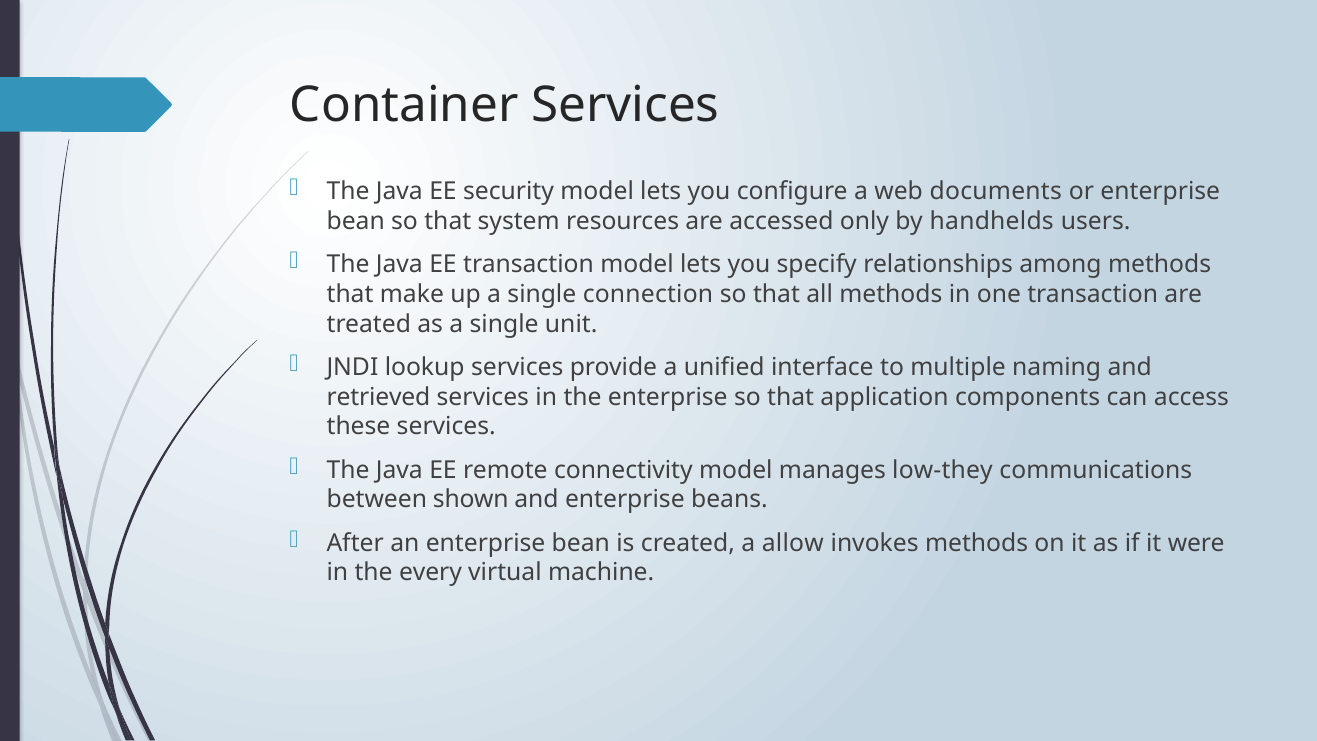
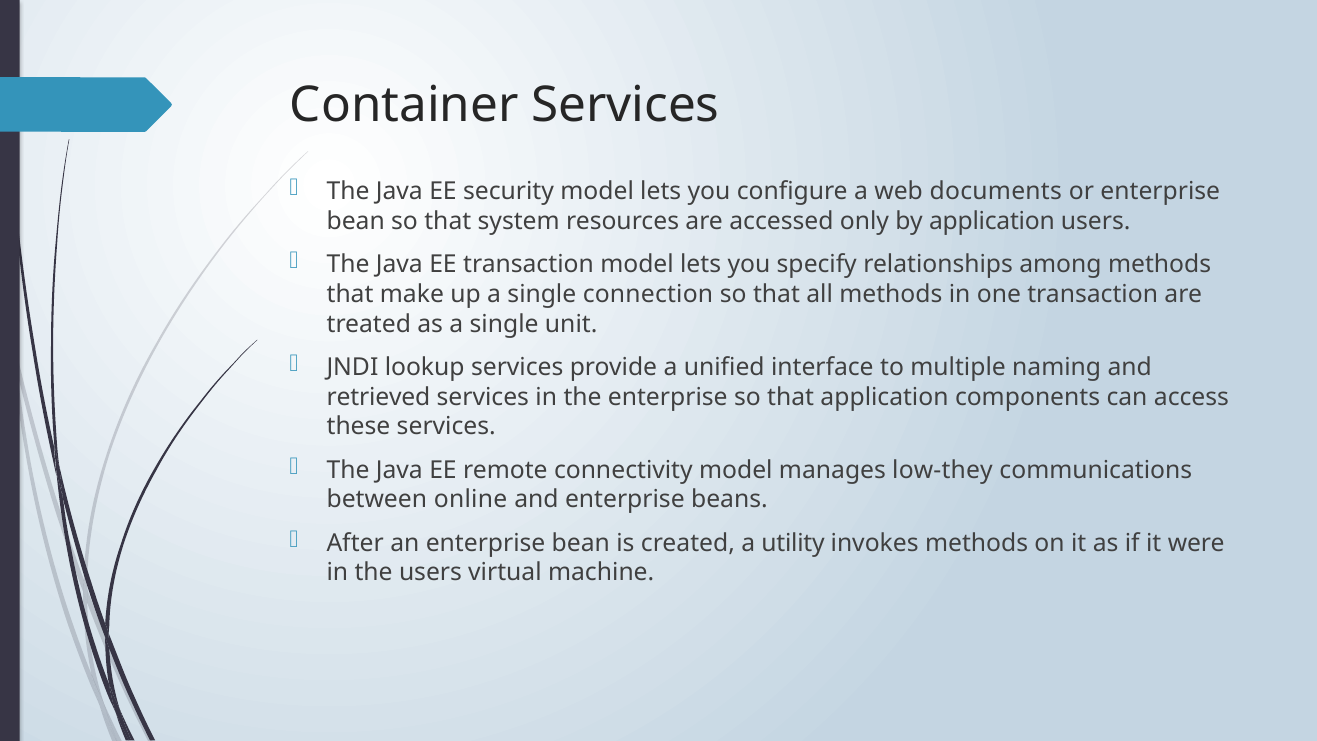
by handhelds: handhelds -> application (992, 221)
shown: shown -> online (471, 500)
allow: allow -> utility (793, 543)
the every: every -> users (430, 573)
